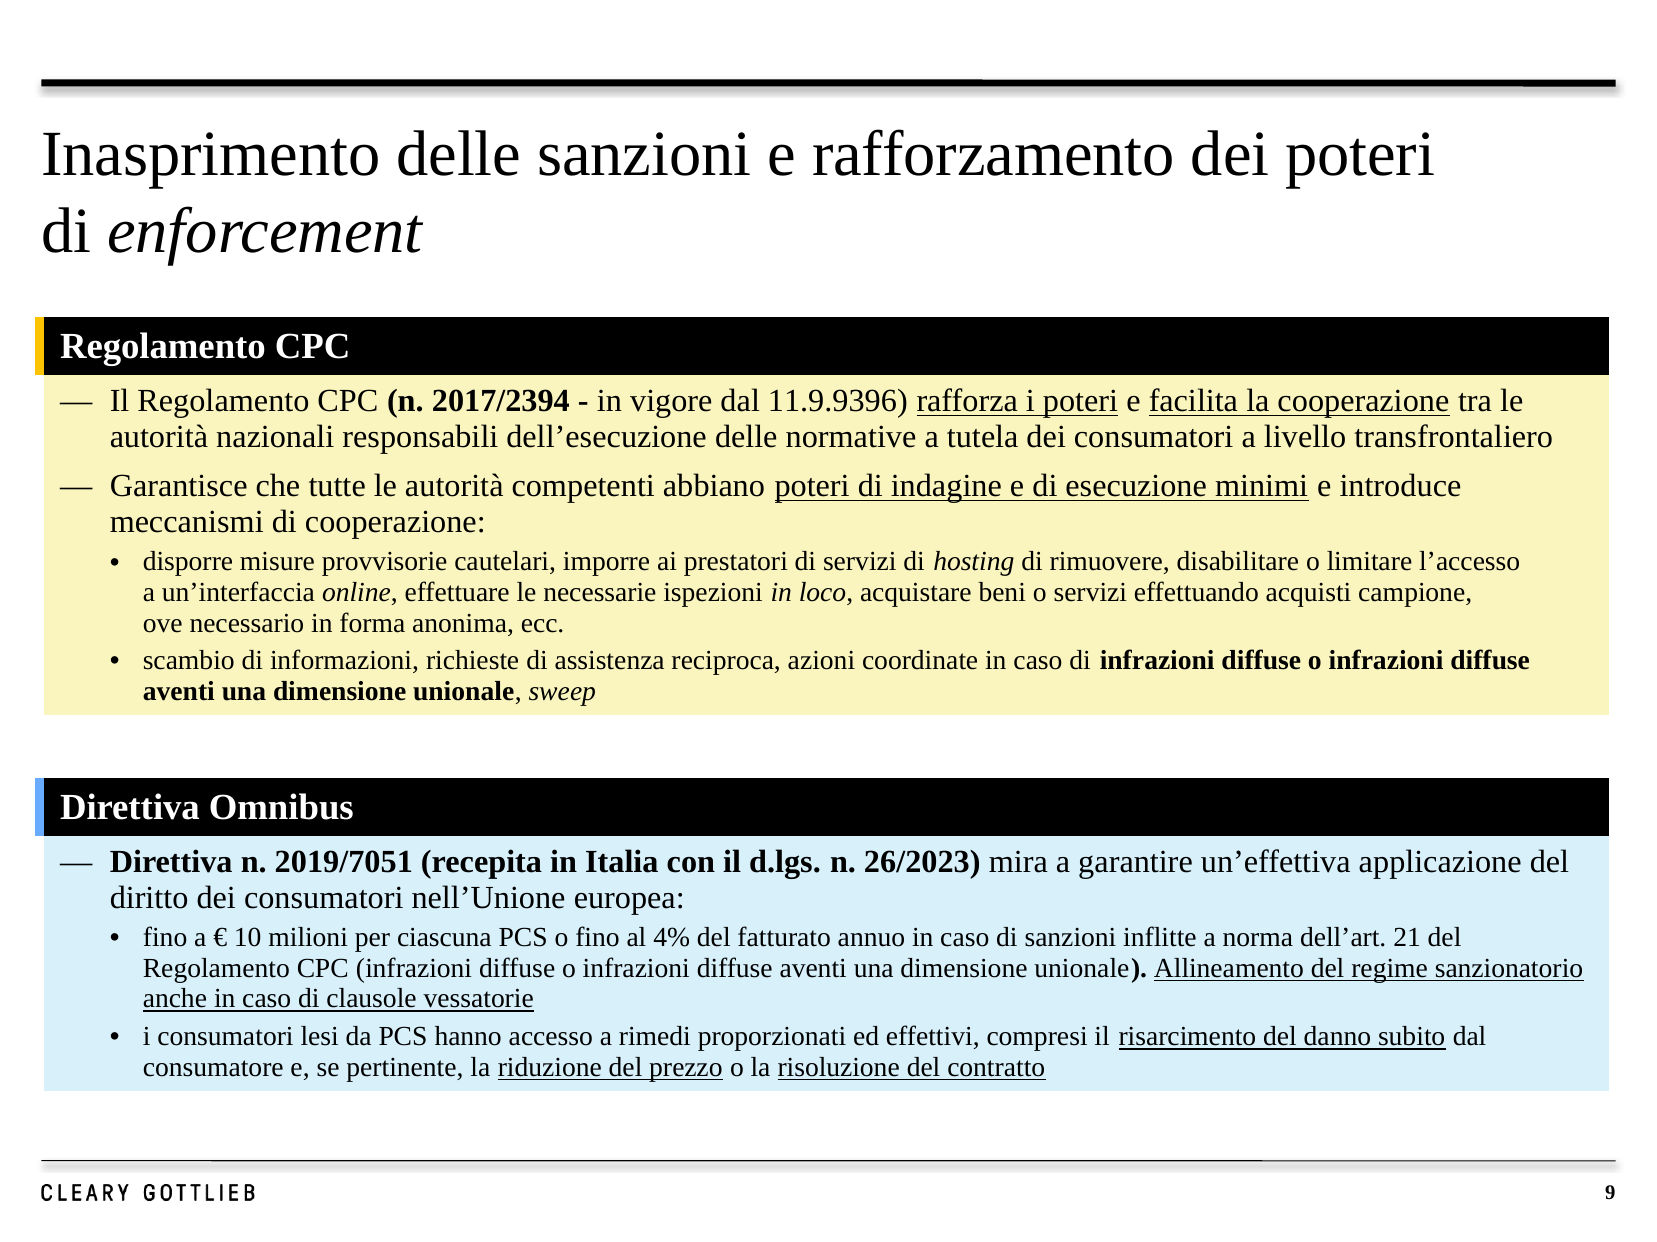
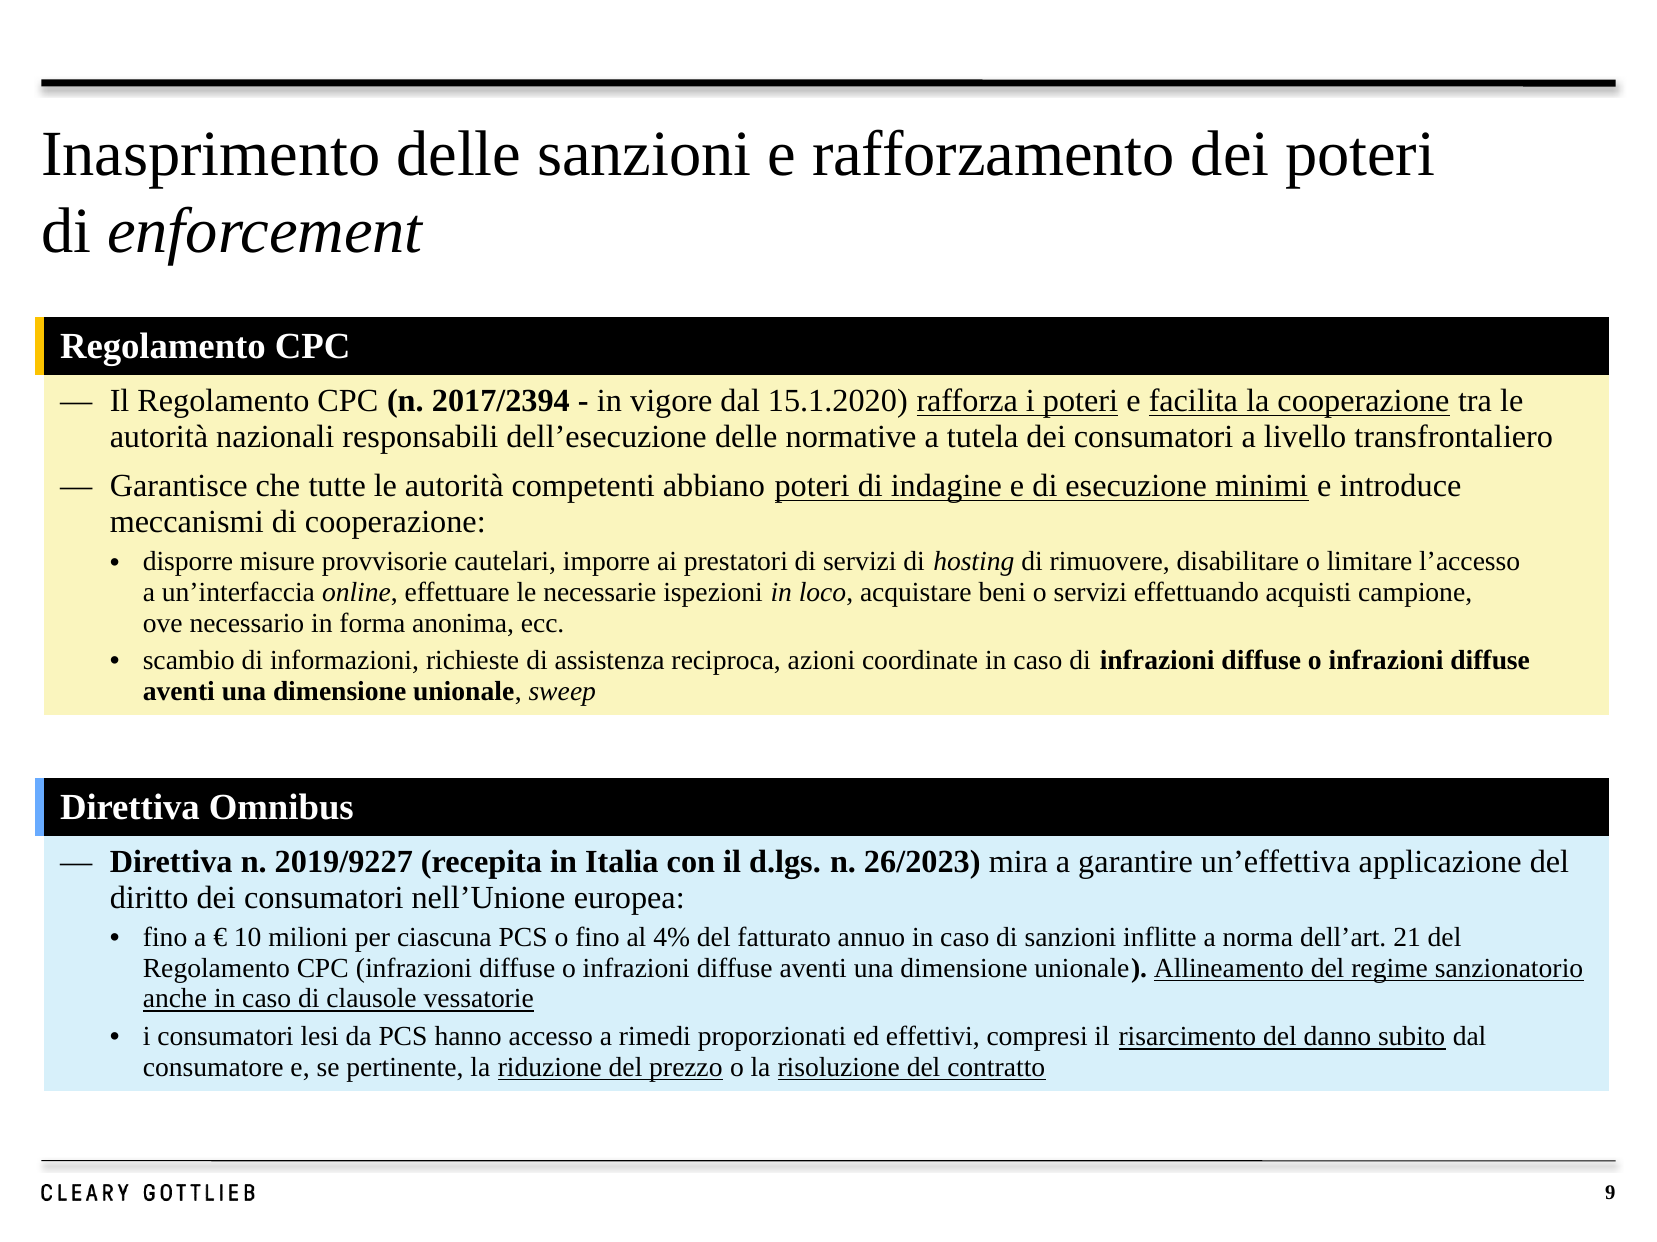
11.9.9396: 11.9.9396 -> 15.1.2020 (838, 401)
2019/7051: 2019/7051 -> 2019/9227 (344, 863)
